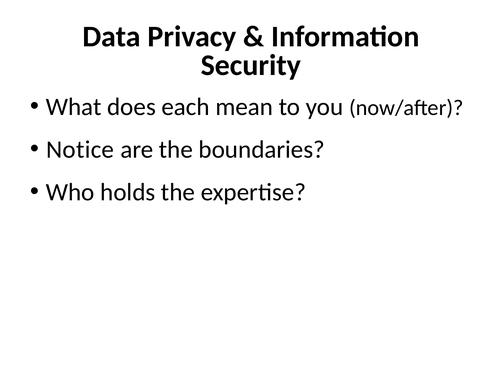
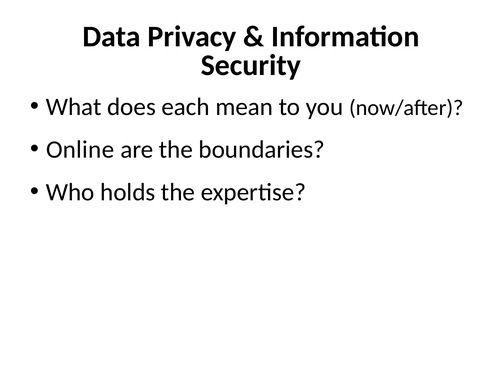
Notice: Notice -> Online (80, 150)
